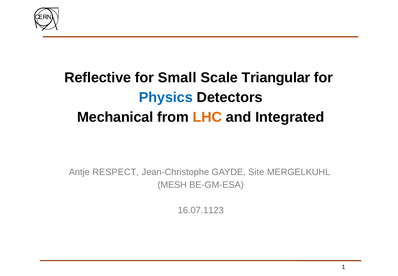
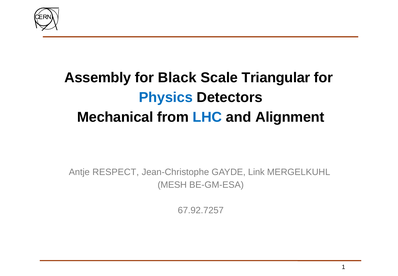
Reflective: Reflective -> Assembly (98, 78)
Small: Small -> Black (177, 78)
LHC colour: orange -> blue (207, 117)
Integrated: Integrated -> Alignment (290, 117)
Site: Site -> Link (256, 172)
16.07.1123: 16.07.1123 -> 67.92.7257 (201, 210)
